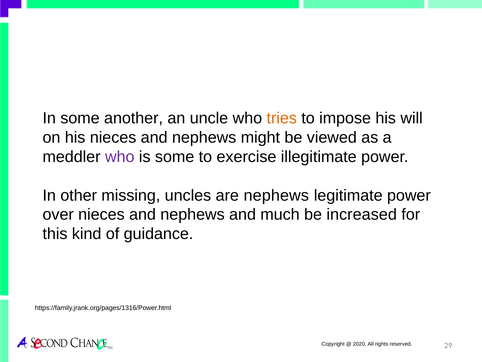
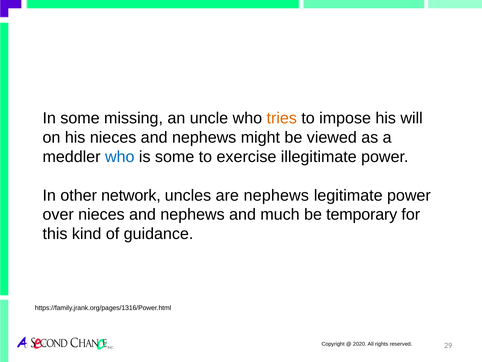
another: another -> missing (134, 118)
who colour: purple -> blue (120, 157)
missing: missing -> network (131, 195)
increased: increased -> temporary (362, 214)
